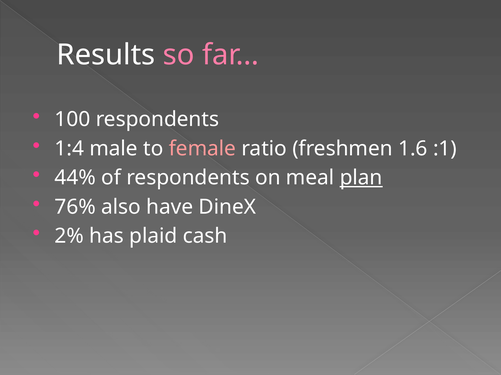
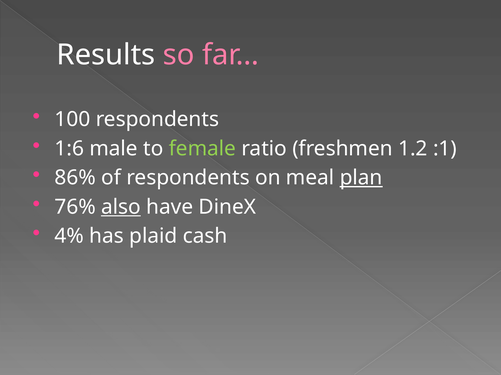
1:4: 1:4 -> 1:6 (69, 149)
female colour: pink -> light green (202, 149)
1.6: 1.6 -> 1.2 (413, 149)
44%: 44% -> 86% (75, 178)
also underline: none -> present (121, 207)
2%: 2% -> 4% (69, 237)
